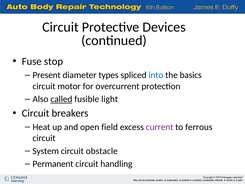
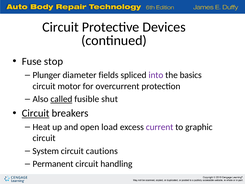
Present: Present -> Plunger (47, 75)
types: types -> fields (109, 75)
into colour: blue -> purple (156, 75)
light: light -> shut (110, 99)
Circuit underline: none -> present (36, 113)
field: field -> load (110, 127)
ferrous: ferrous -> graphic (199, 127)
obstacle: obstacle -> cautions (102, 151)
